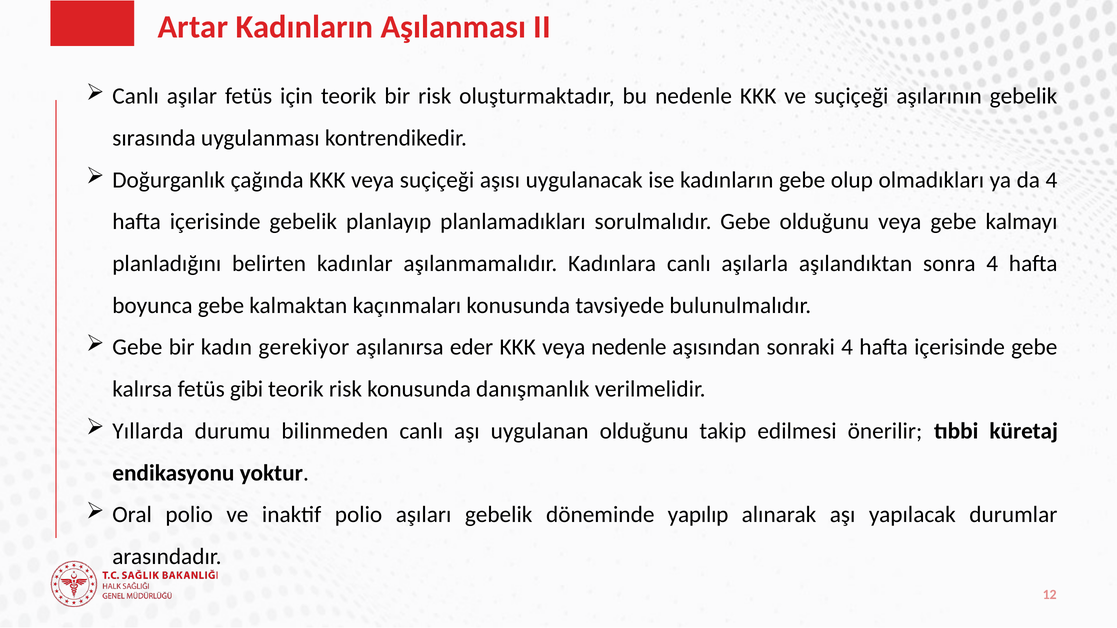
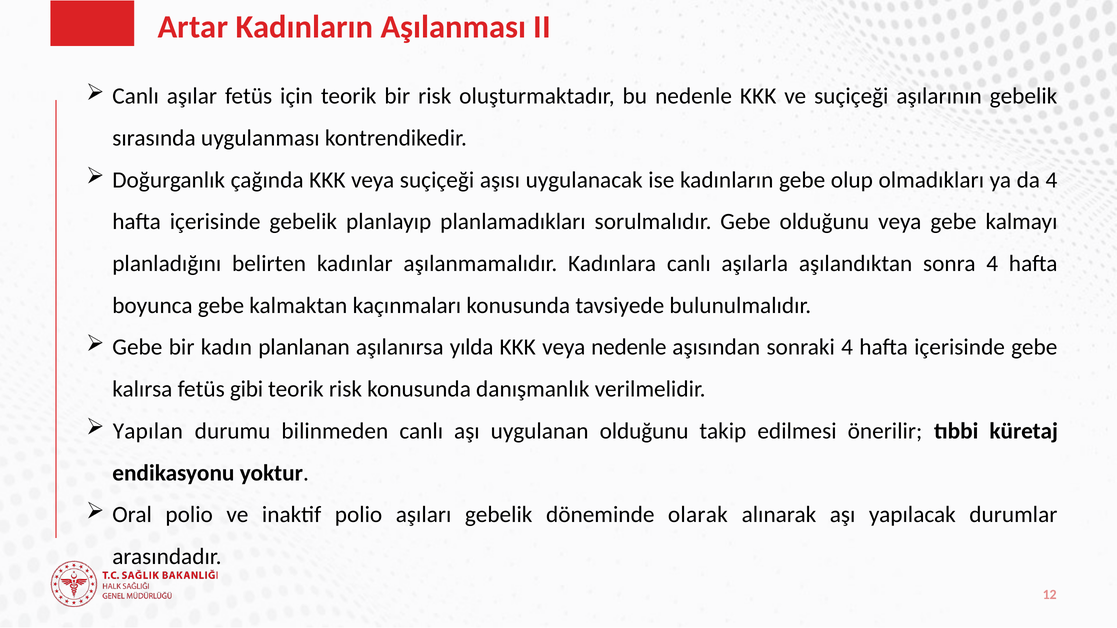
gerekiyor: gerekiyor -> planlanan (304, 347)
eder: eder -> yılda (472, 347)
Yıllarda: Yıllarda -> Yapılan (148, 431)
yapılıp: yapılıp -> olarak (698, 515)
